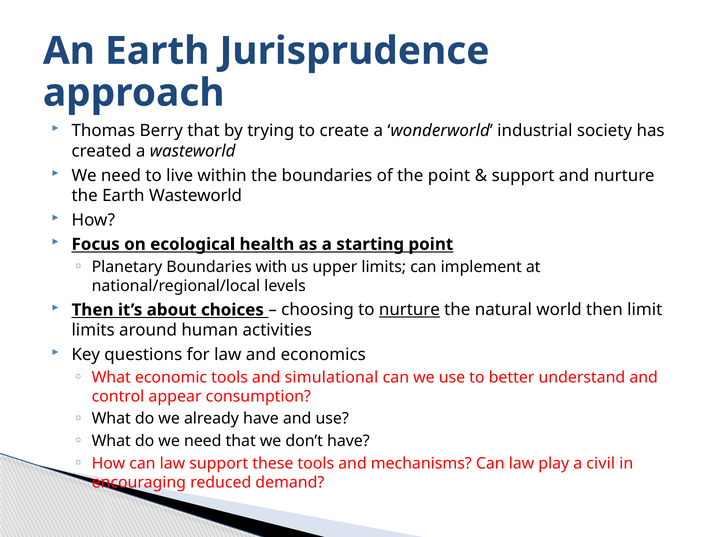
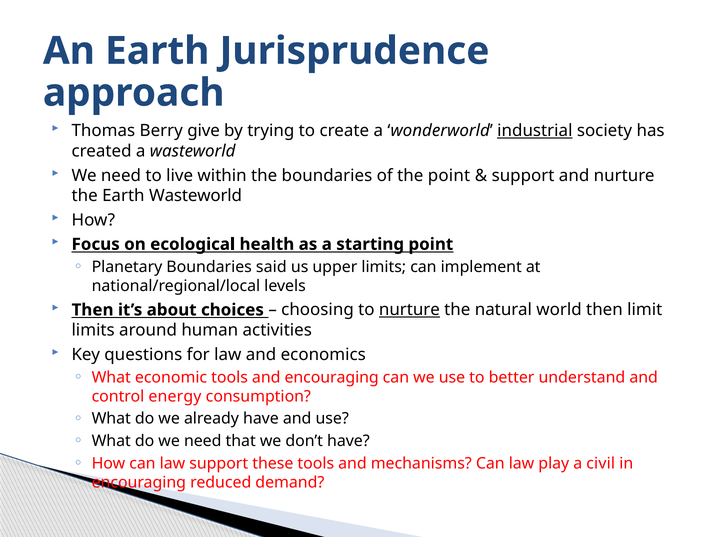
Berry that: that -> give (204, 131)
industrial underline: none -> present (535, 131)
with: with -> said (271, 267)
and simulational: simulational -> encouraging (332, 378)
appear: appear -> energy (175, 397)
